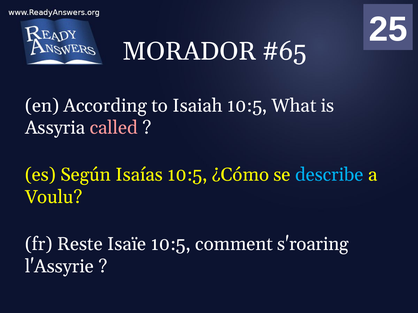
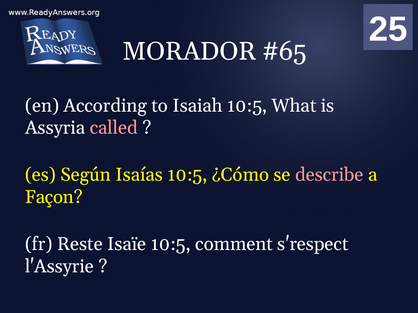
describe colour: light blue -> pink (329, 175)
Voulu: Voulu -> Façon (54, 197)
s'roaring: s'roaring -> s'respect (313, 244)
